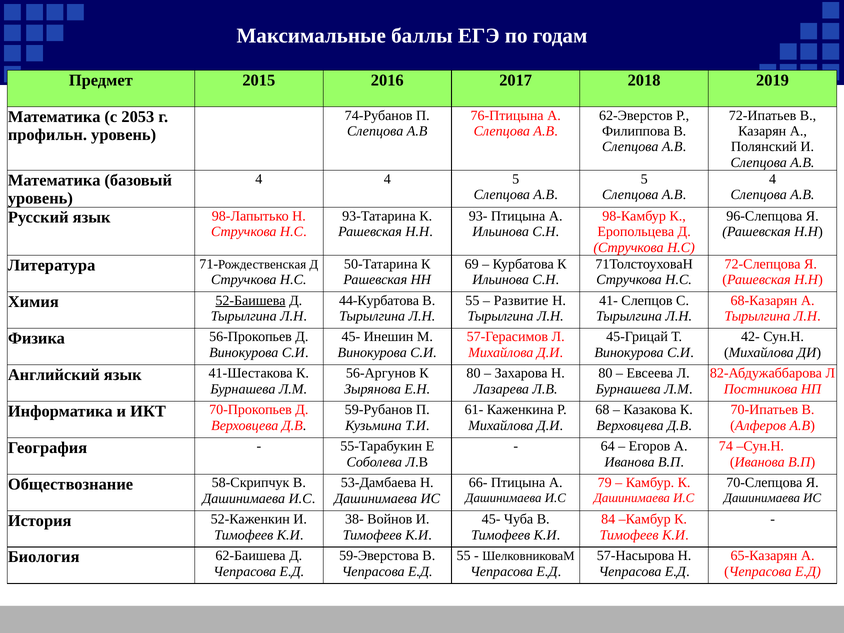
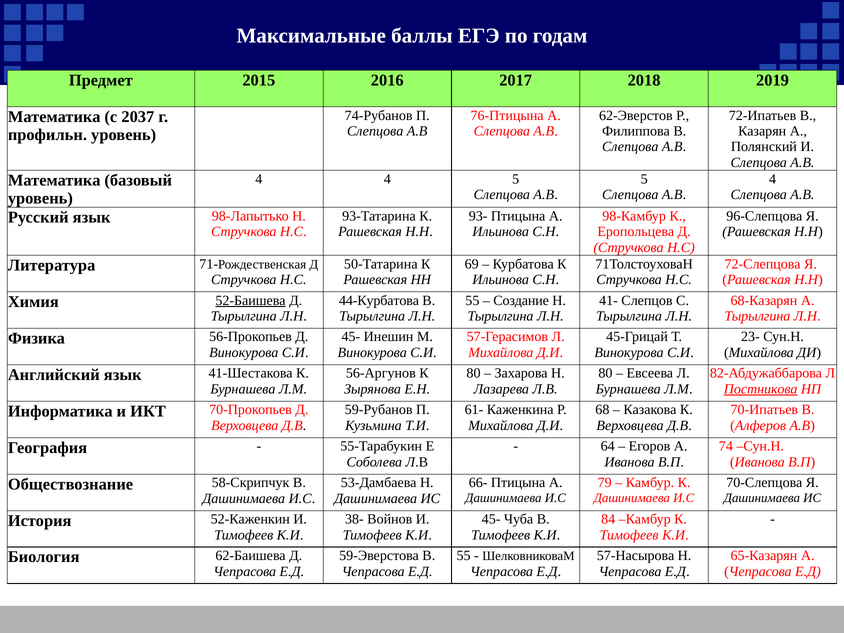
2053: 2053 -> 2037 (138, 117)
Развитие: Развитие -> Создание (521, 300)
42-: 42- -> 23- (750, 337)
Постникова underline: none -> present (761, 389)
